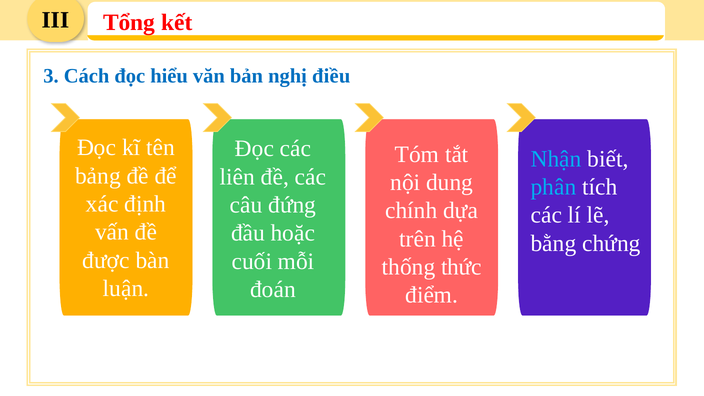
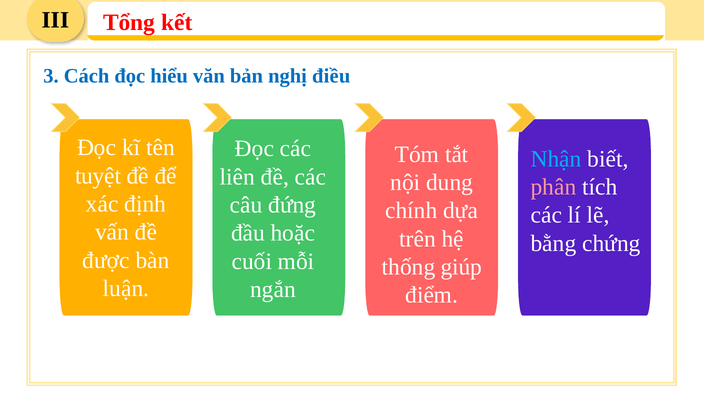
bảng: bảng -> tuyệt (98, 176)
phân colour: light blue -> pink (554, 187)
thức: thức -> giúp (461, 267)
đoán: đoán -> ngắn (273, 290)
